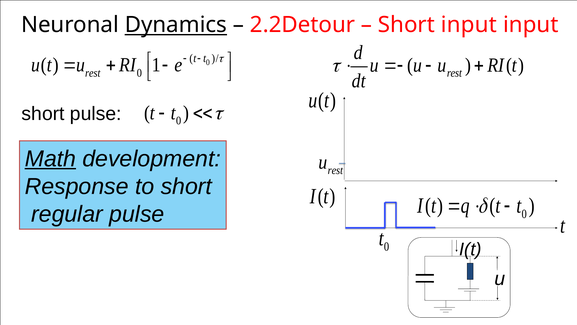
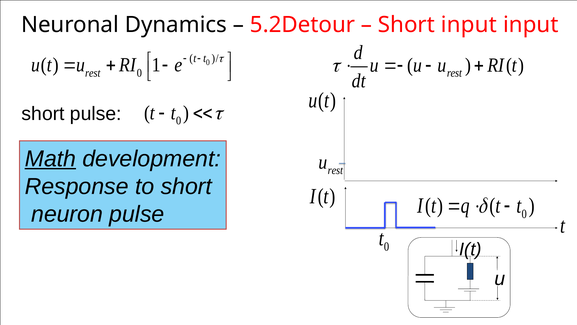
Dynamics underline: present -> none (176, 25)
2.2Detour: 2.2Detour -> 5.2Detour (303, 25)
regular: regular -> neuron (67, 214)
